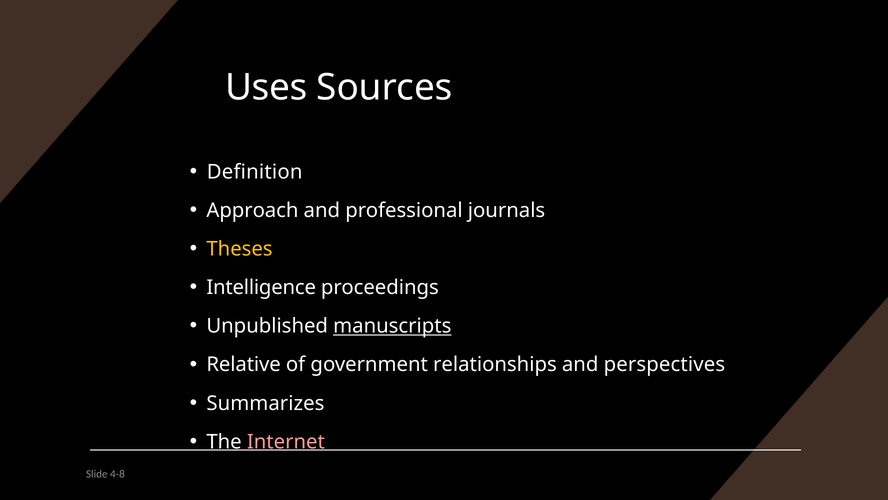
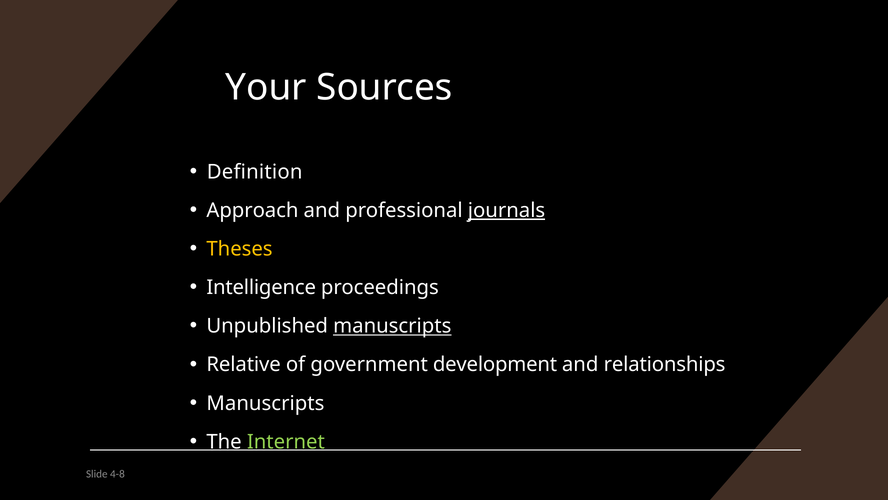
Uses: Uses -> Your (266, 88)
journals underline: none -> present (507, 210)
relationships: relationships -> development (495, 364)
perspectives: perspectives -> relationships (665, 364)
Summarizes: Summarizes -> Manuscripts (265, 403)
Internet colour: pink -> light green (286, 441)
